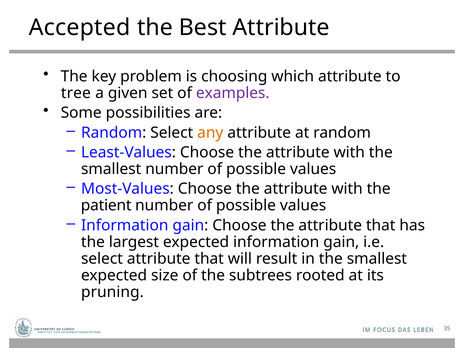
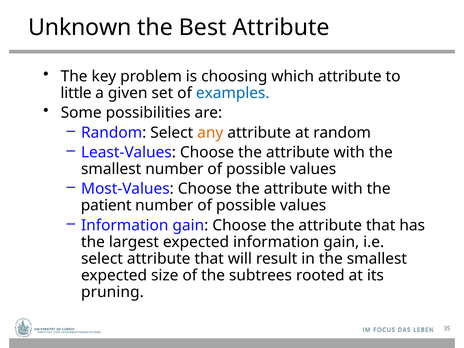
Accepted: Accepted -> Unknown (80, 27)
tree: tree -> little (76, 93)
examples colour: purple -> blue (233, 93)
